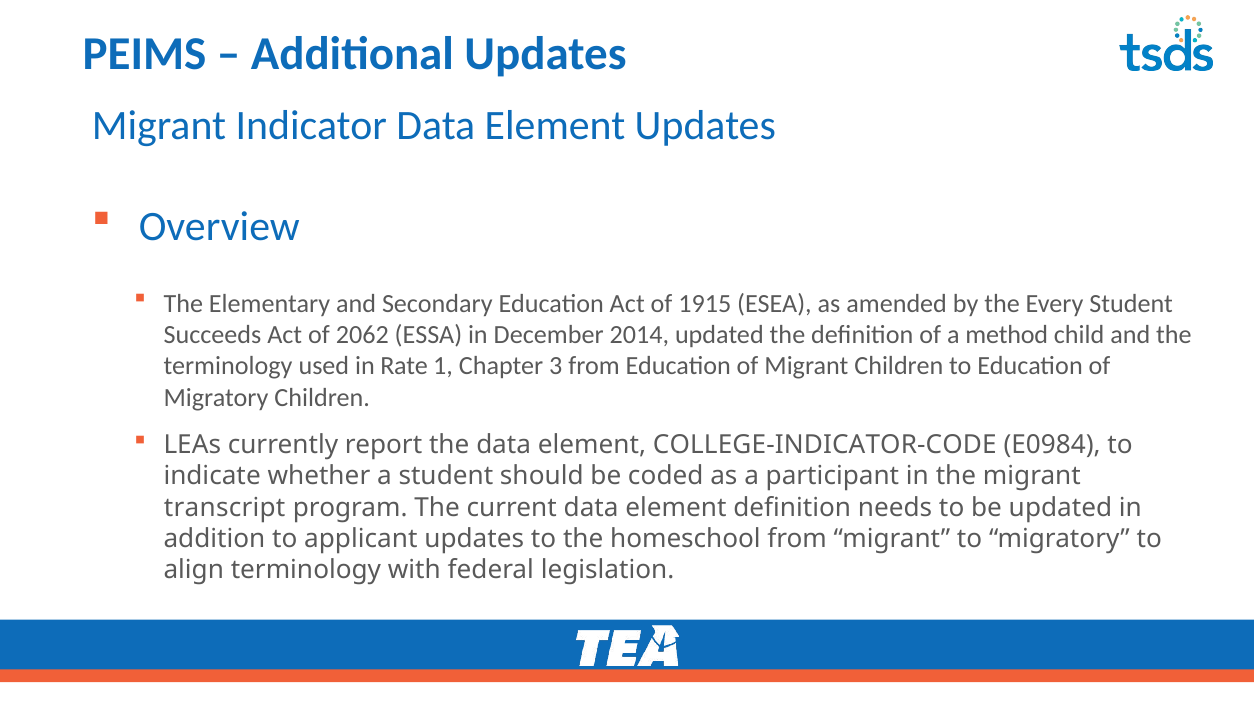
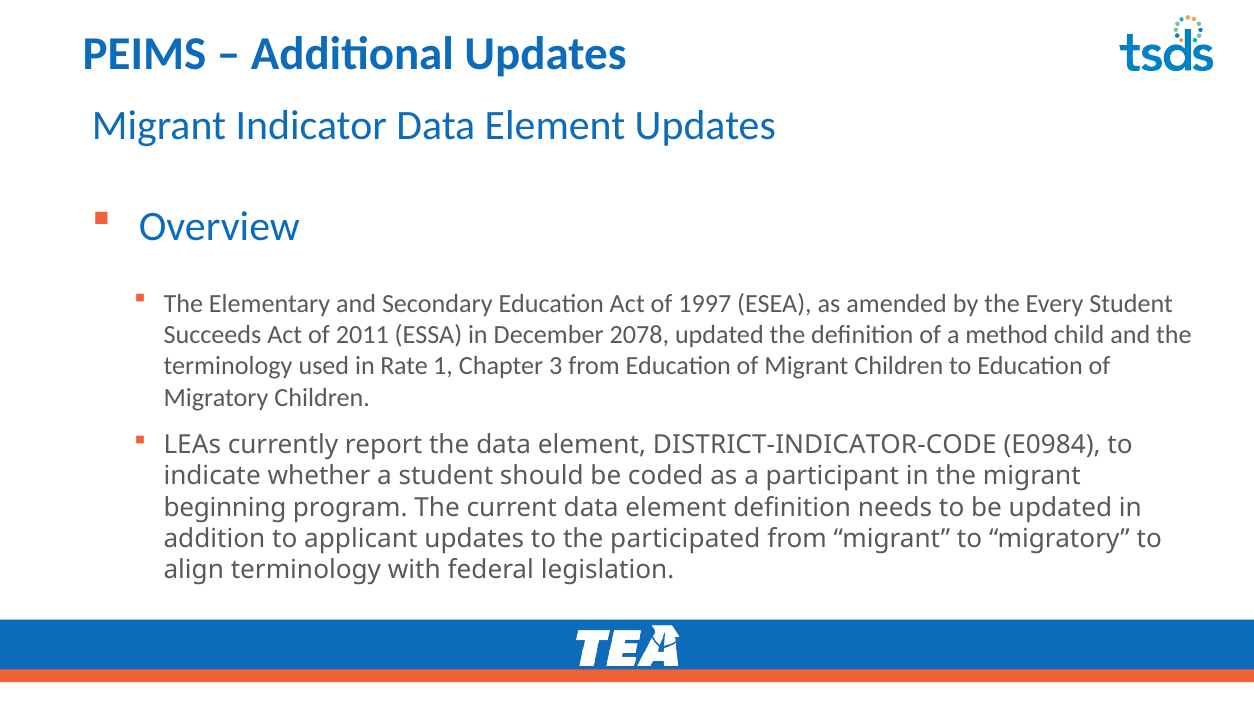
1915: 1915 -> 1997 (705, 303)
2062: 2062 -> 2011 (362, 335)
2014: 2014 -> 2078 (639, 335)
COLLEGE-INDICATOR-CODE: COLLEGE-INDICATOR-CODE -> DISTRICT-INDICATOR-CODE (825, 444)
transcript: transcript -> beginning (225, 507)
homeschool: homeschool -> participated (685, 538)
